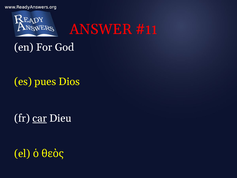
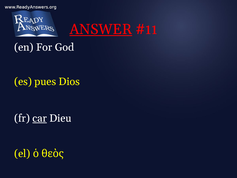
ANSWER underline: none -> present (101, 29)
